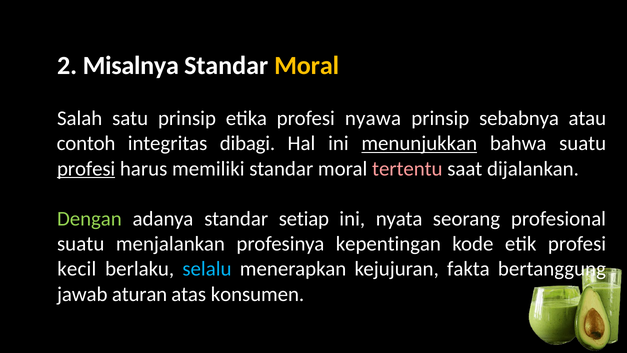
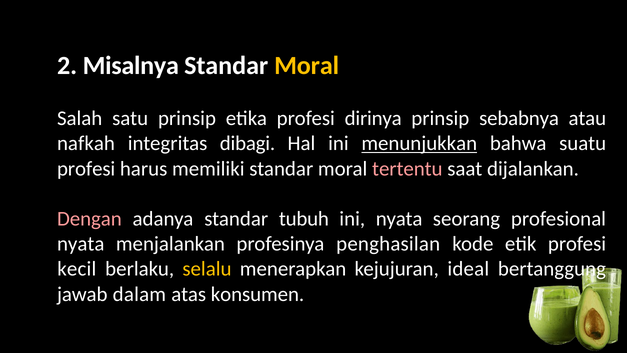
nyawa: nyawa -> dirinya (373, 118)
contoh: contoh -> nafkah (86, 143)
profesi underline: present -> none (86, 168)
Dengan colour: light green -> pink (89, 219)
setiap: setiap -> tubuh (304, 219)
suatu: suatu -> nyata (81, 244)
kepentingan: kepentingan -> penghasilan (388, 244)
selalu colour: light blue -> yellow (207, 269)
fakta: fakta -> ideal (468, 269)
aturan: aturan -> dalam (139, 294)
